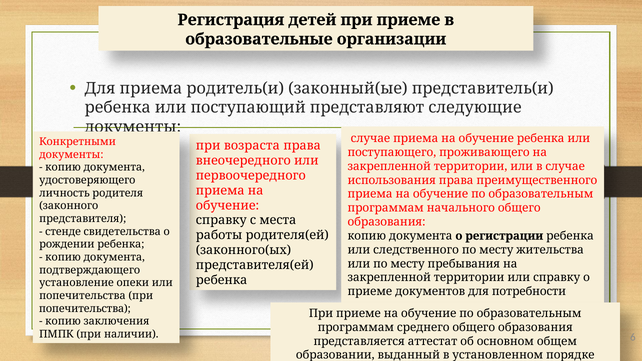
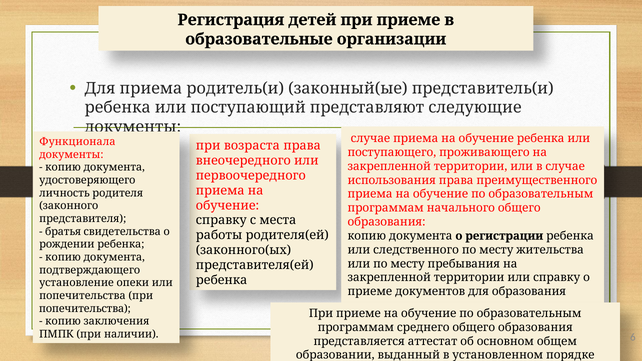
Конкретными: Конкретными -> Функционала (77, 142)
стенде: стенде -> братья (63, 232)
для потребности: потребности -> образования (529, 292)
